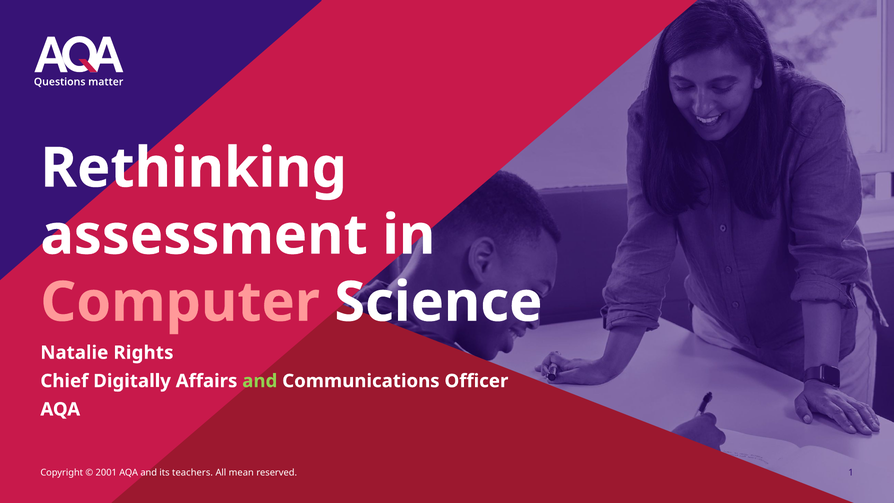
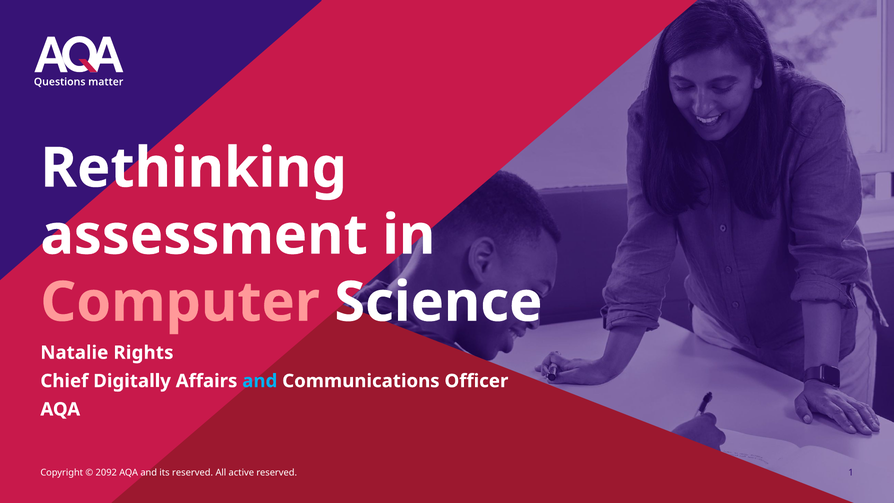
and colour: light green -> light blue (260, 381)
2001: 2001 -> 2092 (106, 473)
its teachers: teachers -> reserved (193, 473)
mean: mean -> active (241, 473)
